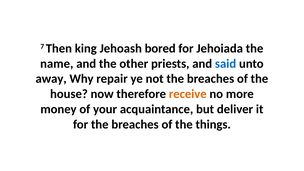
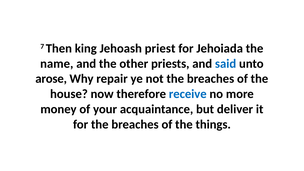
bored: bored -> priest (160, 48)
away: away -> arose (51, 79)
receive colour: orange -> blue (188, 94)
